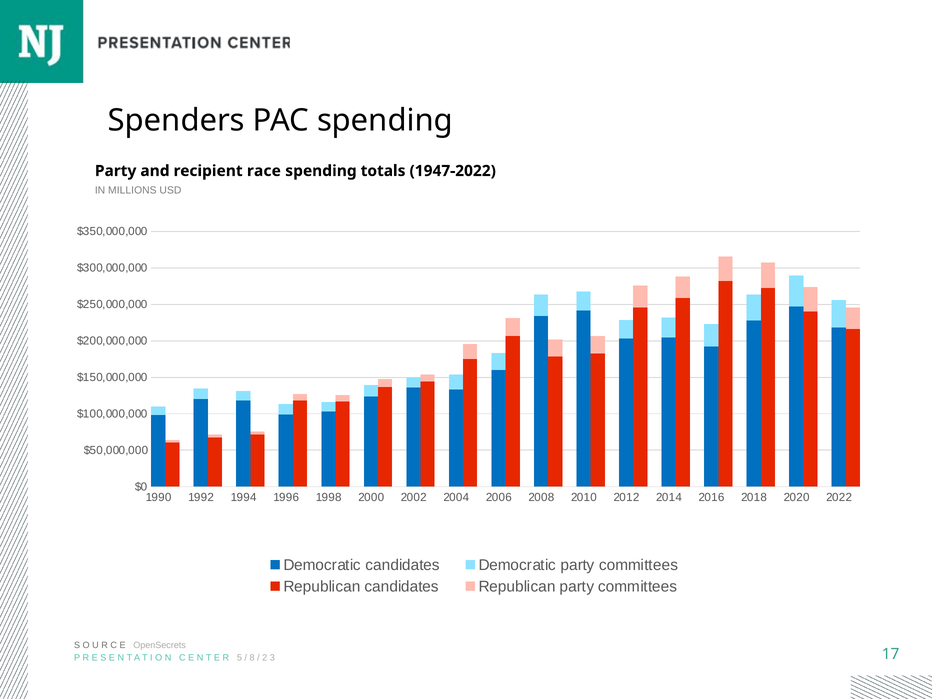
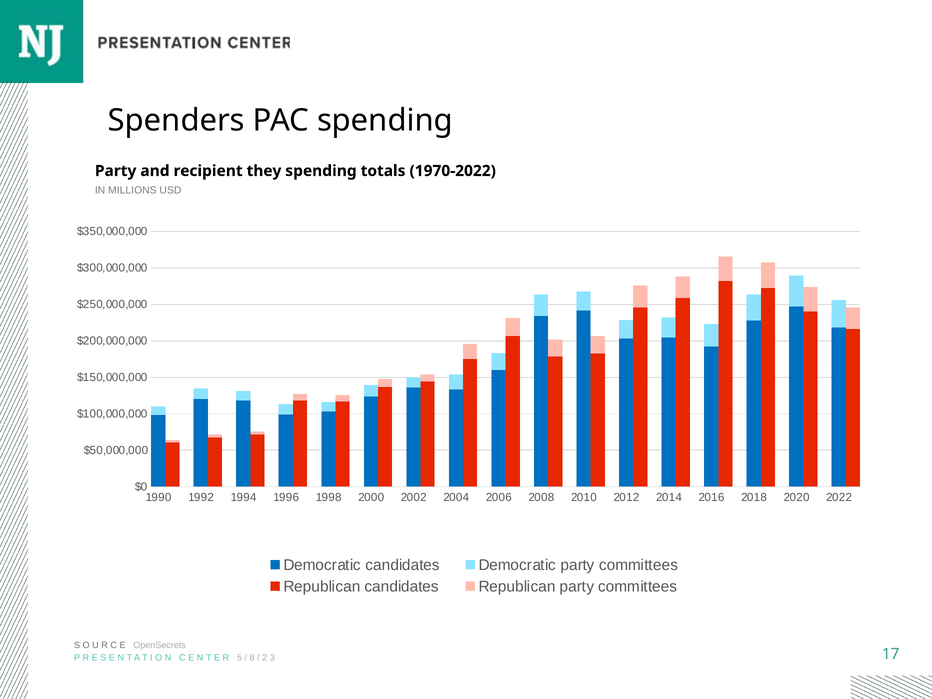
race: race -> they (264, 171)
1947-2022: 1947-2022 -> 1970-2022 (453, 171)
